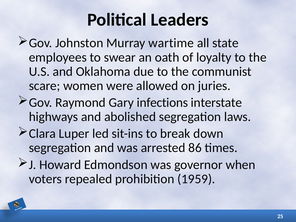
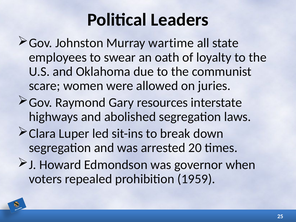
infections: infections -> resources (162, 103)
86: 86 -> 20 (195, 148)
